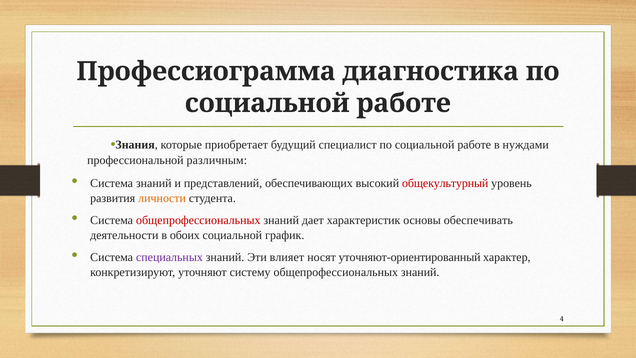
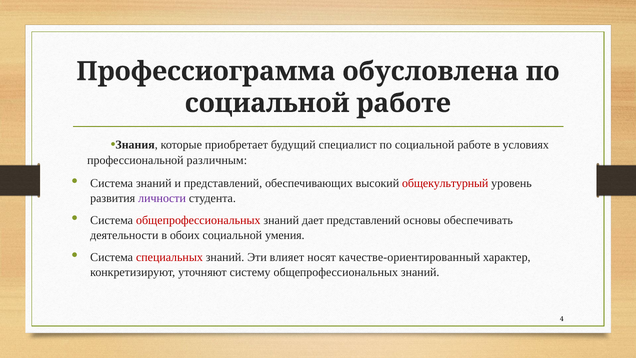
диагностика: диагностика -> обусловлена (431, 71)
нуждами: нуждами -> условиях (526, 145)
личности colour: orange -> purple (162, 198)
дает характеристик: характеристик -> представлений (364, 220)
график: график -> умения (285, 235)
специальных colour: purple -> red (169, 257)
уточняют-ориентированный: уточняют-ориентированный -> качестве-ориентированный (409, 257)
